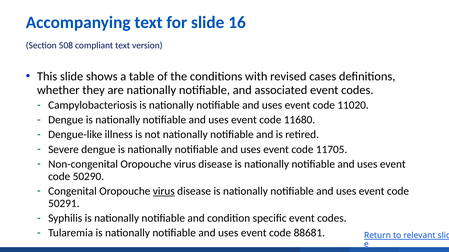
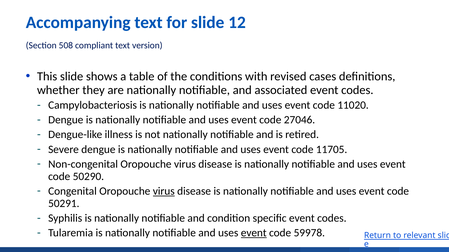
16: 16 -> 12 (237, 23)
11680: 11680 -> 27046 (300, 120)
event underline: none -> present (254, 233)
88681: 88681 -> 59978 (309, 233)
